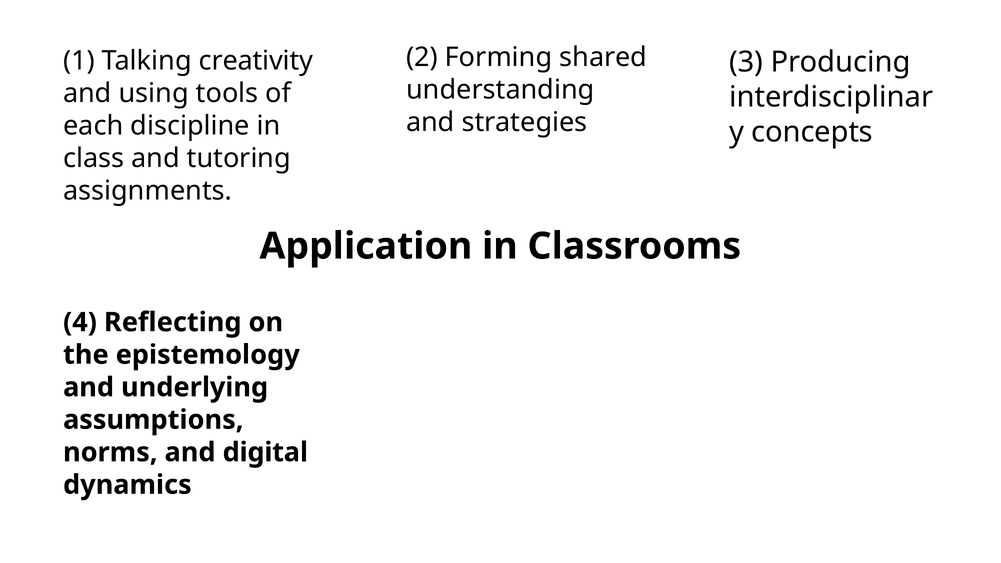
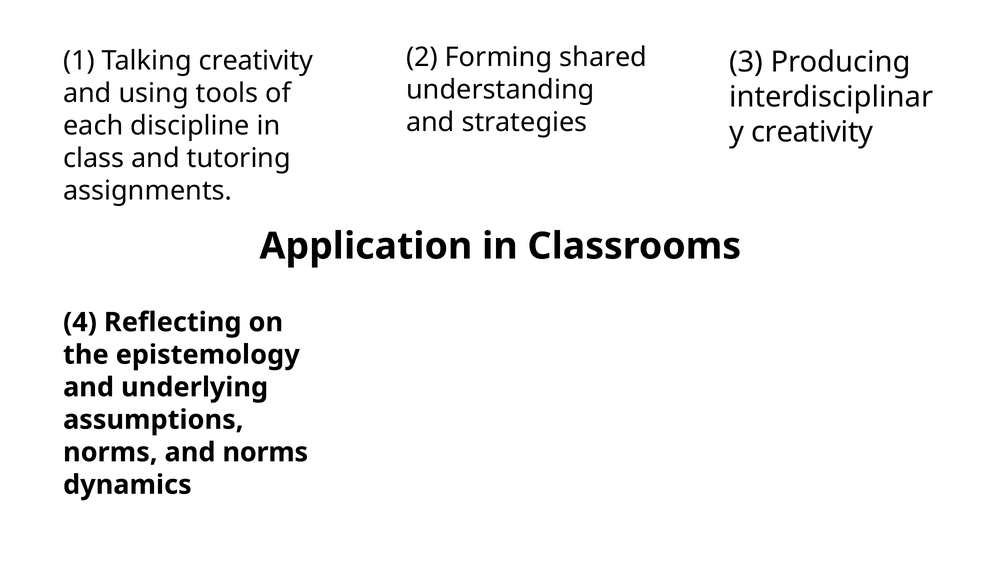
concepts: concepts -> creativity (812, 132)
and digital: digital -> norms (265, 452)
